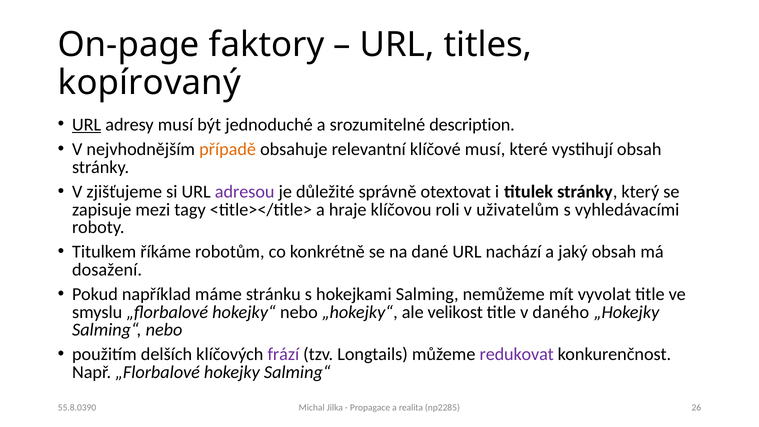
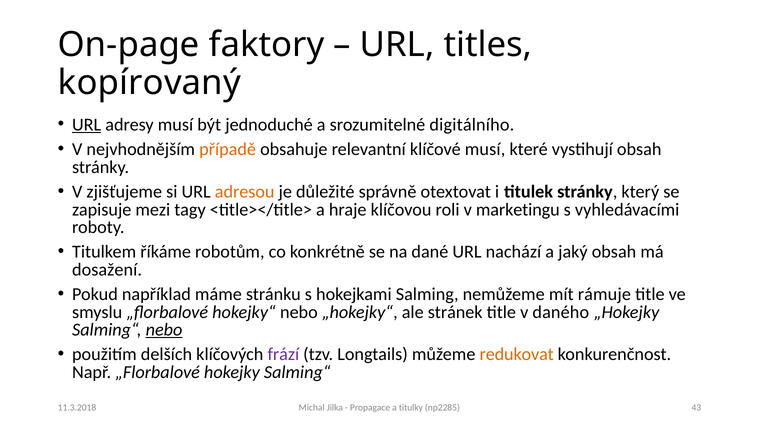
description: description -> digitálního (472, 125)
adresou colour: purple -> orange (245, 192)
uživatelům: uživatelům -> marketingu (518, 209)
vyvolat: vyvolat -> rámuje (604, 294)
velikost: velikost -> stránek (455, 312)
nebo underline: none -> present (164, 330)
redukovat colour: purple -> orange (517, 354)
realita: realita -> titulky (411, 408)
26: 26 -> 43 (696, 408)
55.8.0390: 55.8.0390 -> 11.3.2018 (77, 408)
